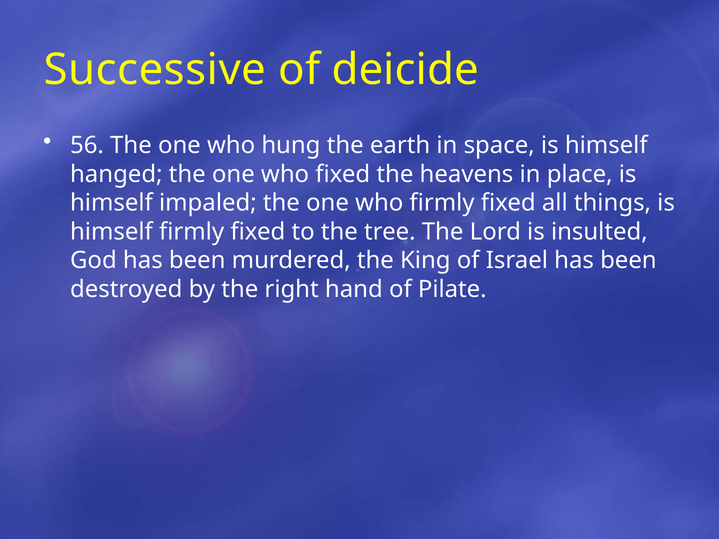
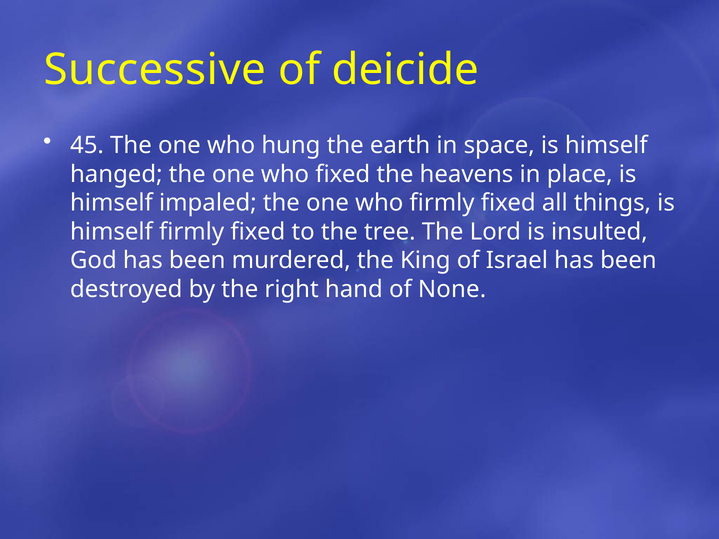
56: 56 -> 45 (87, 145)
Pilate: Pilate -> None (452, 289)
